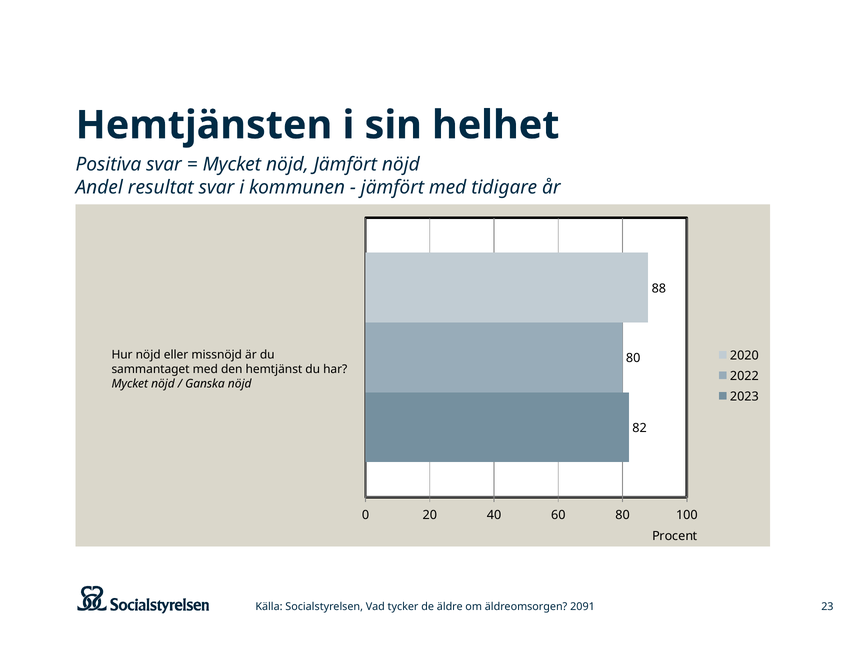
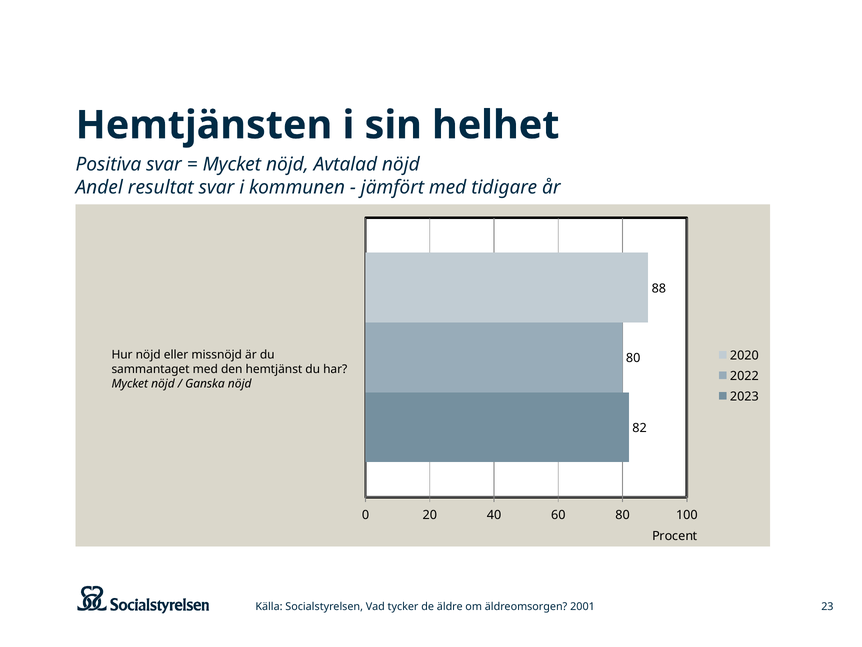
nöjd Jämfört: Jämfört -> Avtalad (345, 164)
2091: 2091 -> 2001 (583, 606)
